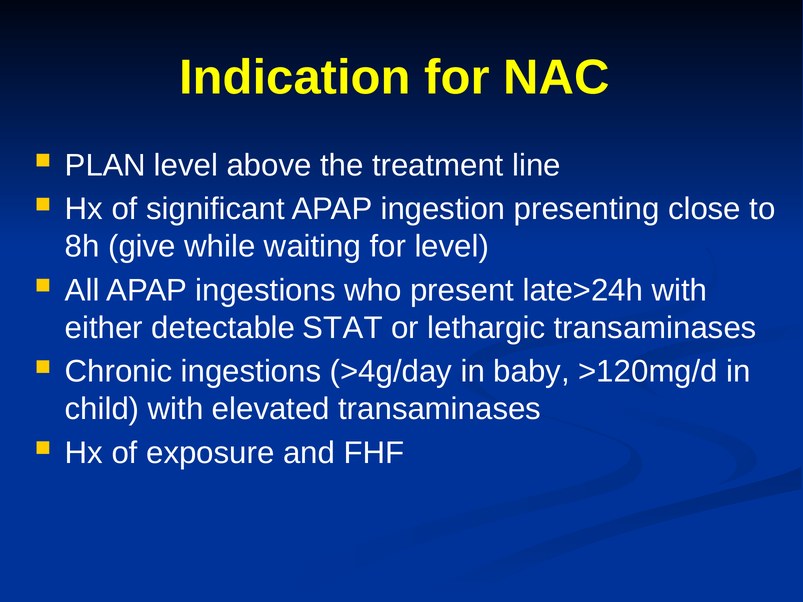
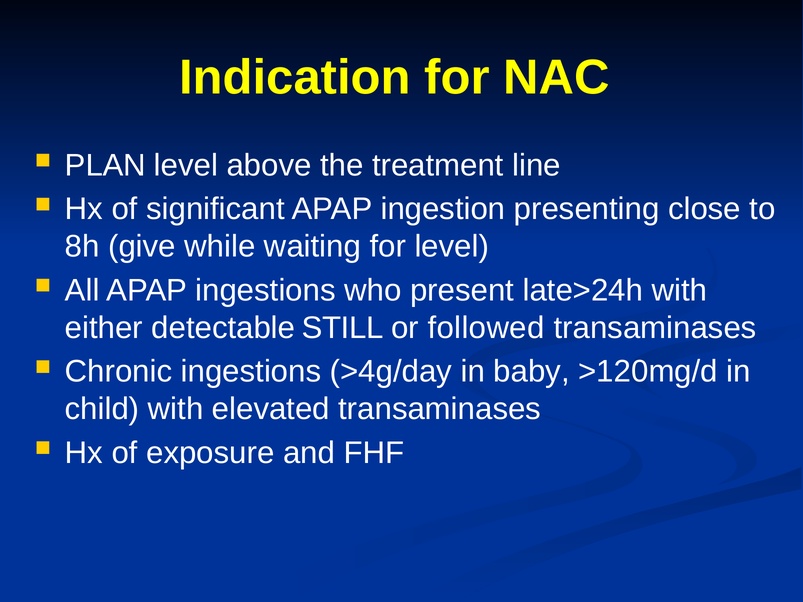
STAT: STAT -> STILL (343, 328)
lethargic: lethargic -> followed (486, 328)
